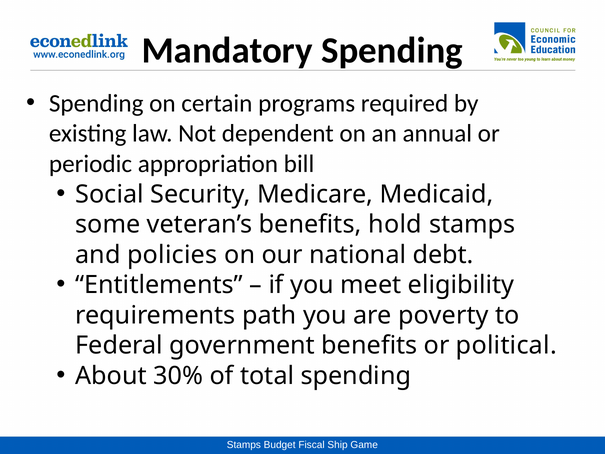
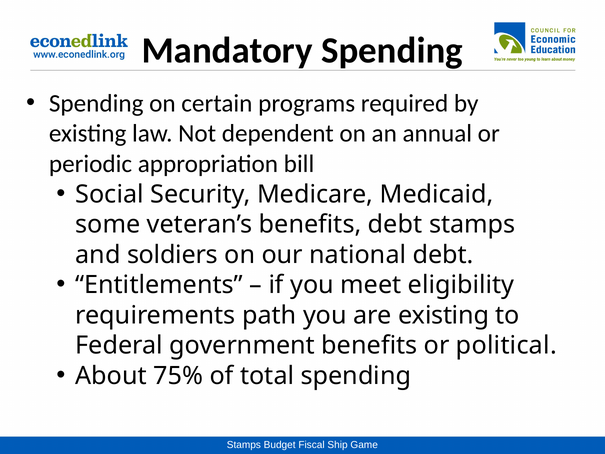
benefits hold: hold -> debt (395, 224)
policies: policies -> soldiers (172, 255)
are poverty: poverty -> existing (444, 315)
30%: 30% -> 75% (178, 376)
